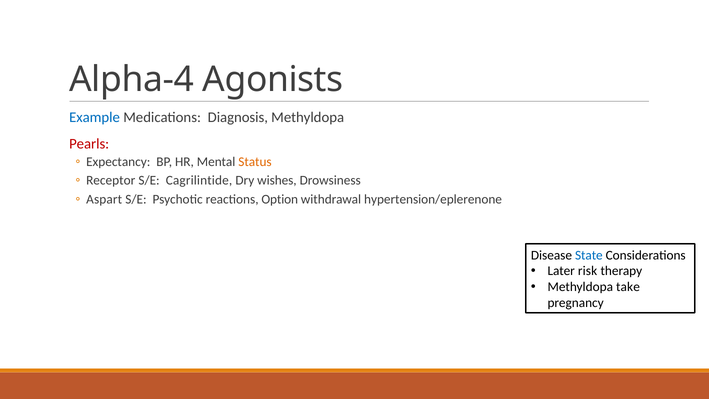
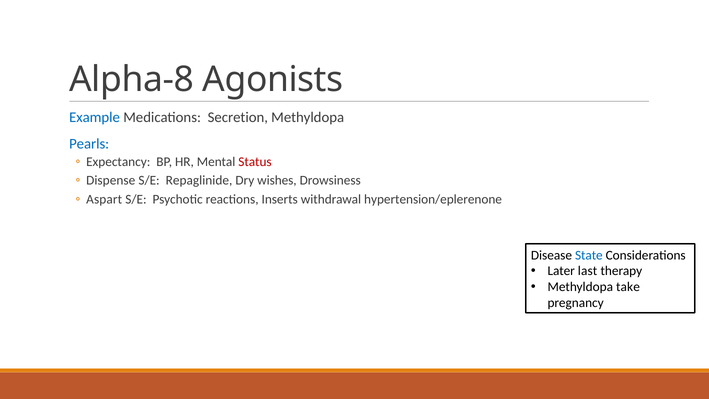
Alpha-4: Alpha-4 -> Alpha-8 (132, 79)
Diagnosis: Diagnosis -> Secretion (238, 117)
Pearls colour: red -> blue (89, 144)
Status colour: orange -> red (255, 162)
Receptor: Receptor -> Dispense (111, 181)
Cagrilintide: Cagrilintide -> Repaglinide (199, 181)
Option: Option -> Inserts (280, 199)
risk: risk -> last (588, 271)
